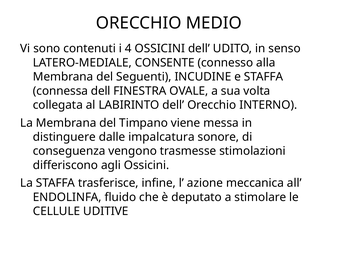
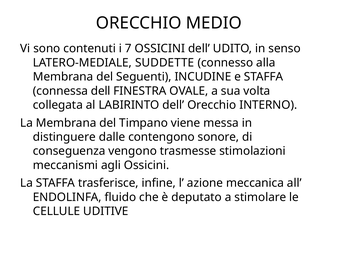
4: 4 -> 7 (128, 49)
CONSENTE: CONSENTE -> SUDDETTE (165, 63)
impalcatura: impalcatura -> contengono (162, 137)
differiscono: differiscono -> meccanismi (65, 165)
